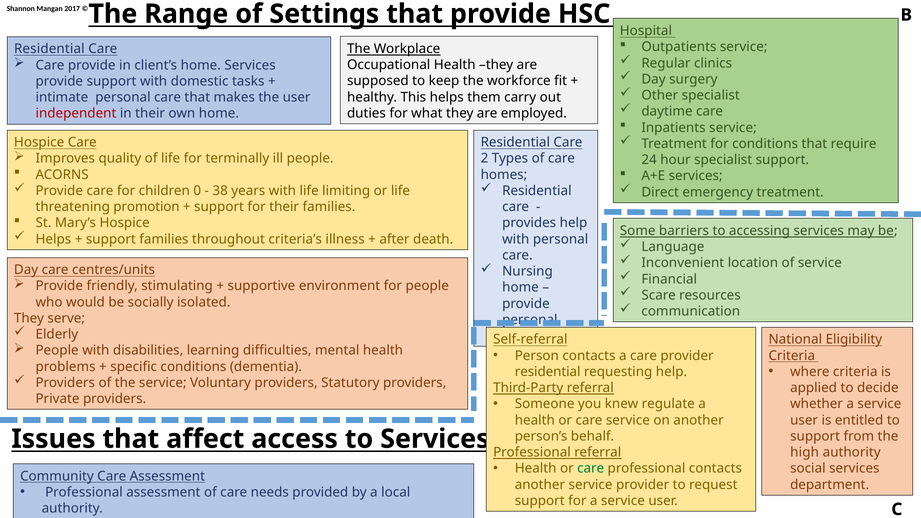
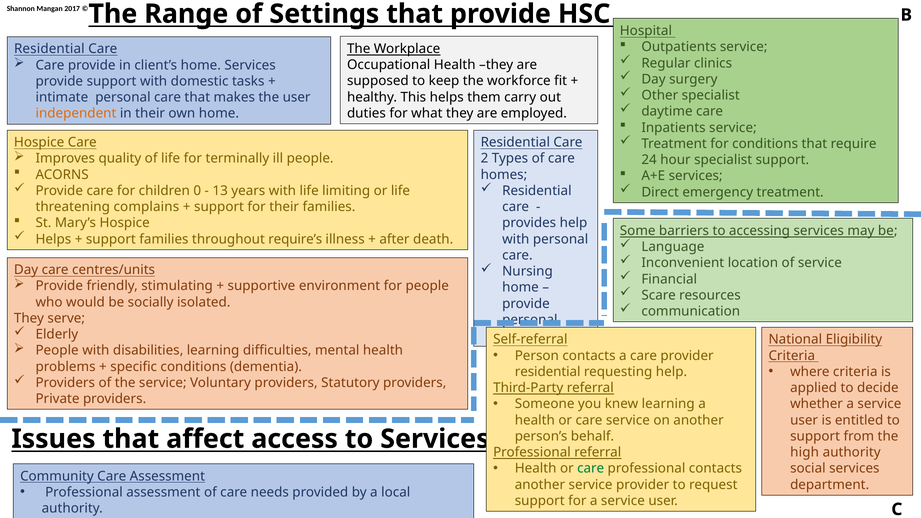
independent colour: red -> orange (76, 114)
38: 38 -> 13 (220, 191)
promotion: promotion -> complains (146, 207)
criteria’s: criteria’s -> require’s (295, 239)
knew regulate: regulate -> learning (668, 404)
